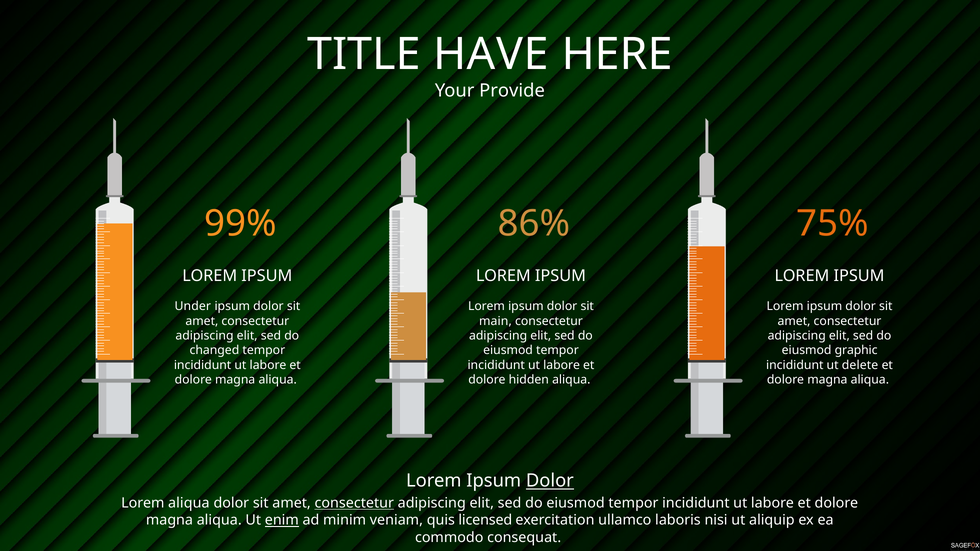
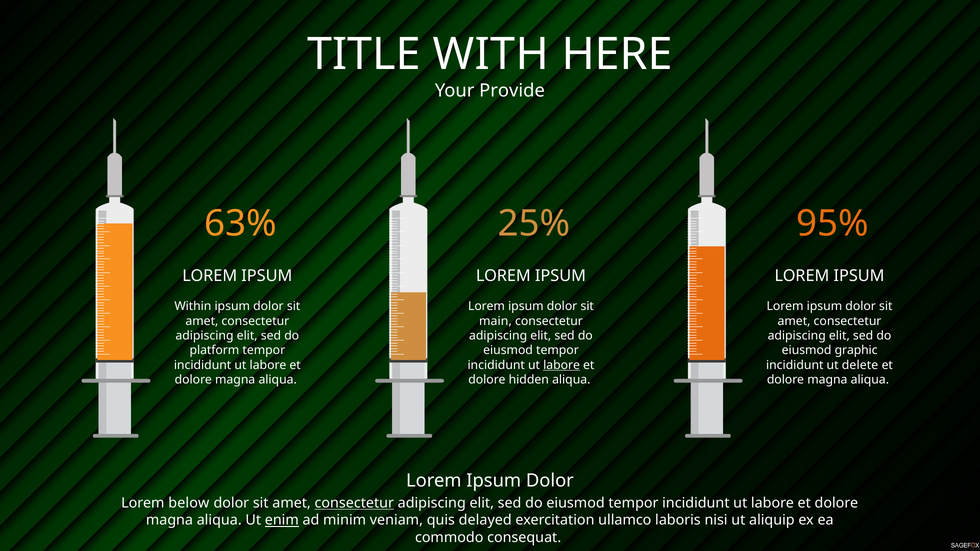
HAVE: HAVE -> WITH (491, 54)
99%: 99% -> 63% (240, 224)
86%: 86% -> 25% (534, 224)
75%: 75% -> 95% (833, 224)
Under: Under -> Within (193, 306)
changed: changed -> platform (214, 351)
labore underline: none -> present (562, 365)
Dolor underline: present -> none (550, 481)
Lorem aliqua: aliqua -> below (189, 503)
licensed: licensed -> delayed (485, 520)
